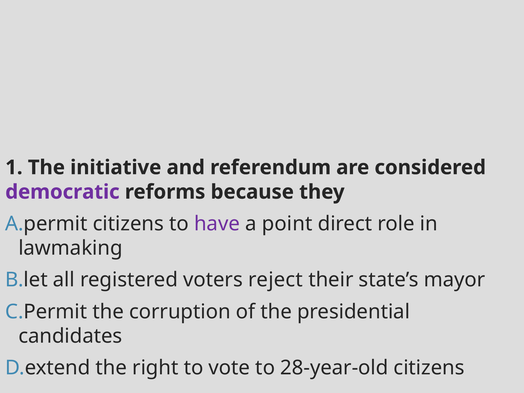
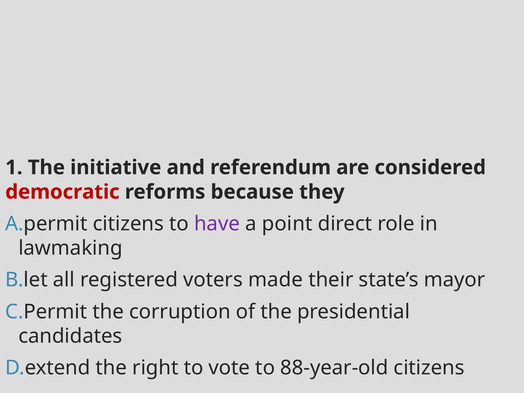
democratic colour: purple -> red (62, 192)
reject: reject -> made (275, 280)
28-year-old: 28-year-old -> 88-year-old (334, 368)
